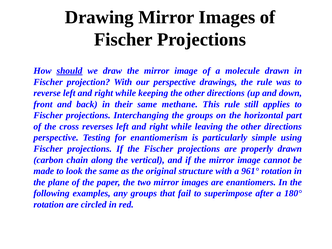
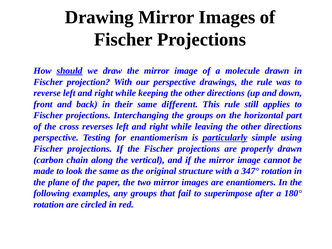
methane: methane -> different (180, 104)
particularly underline: none -> present (225, 137)
961°: 961° -> 347° (250, 171)
